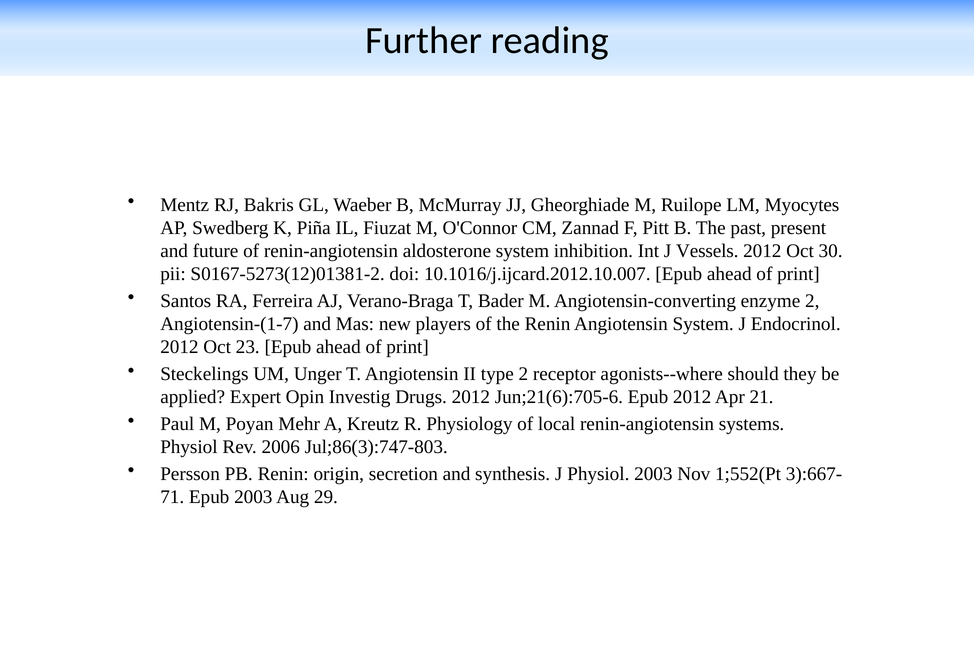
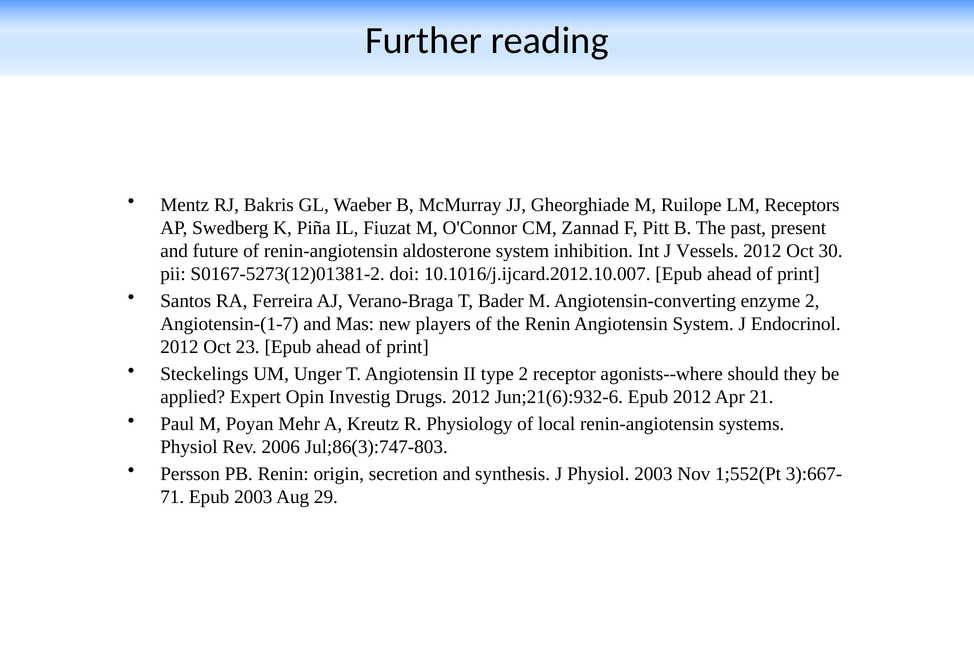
Myocytes: Myocytes -> Receptors (802, 205)
Jun;21(6):705-6: Jun;21(6):705-6 -> Jun;21(6):932-6 (559, 397)
